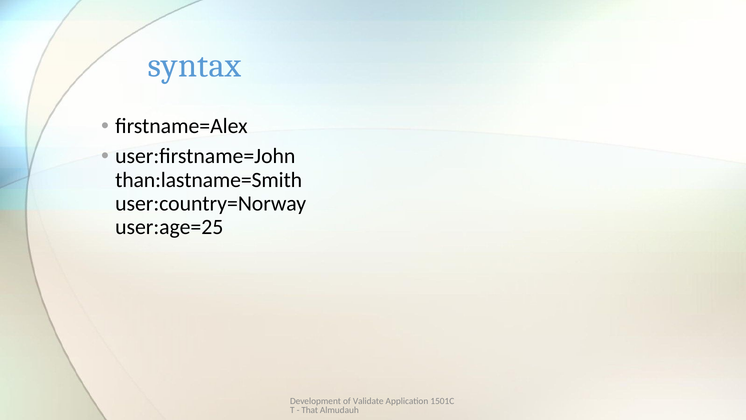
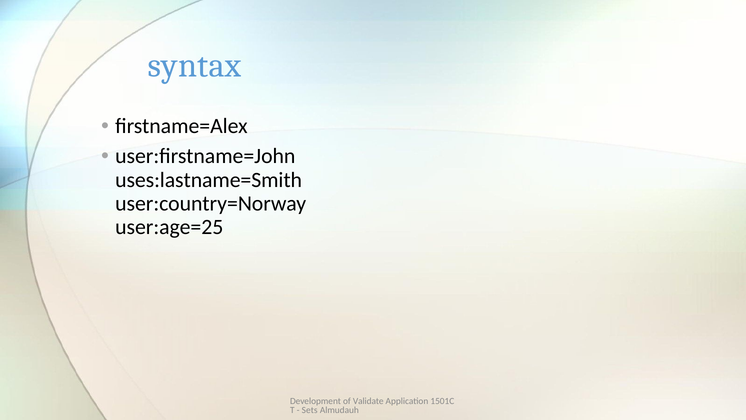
than:lastname=Smith: than:lastname=Smith -> uses:lastname=Smith (209, 180)
That: That -> Sets (310, 410)
